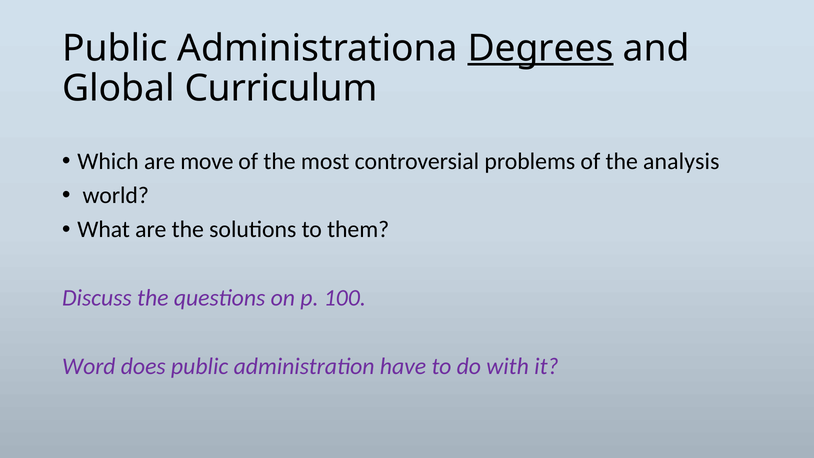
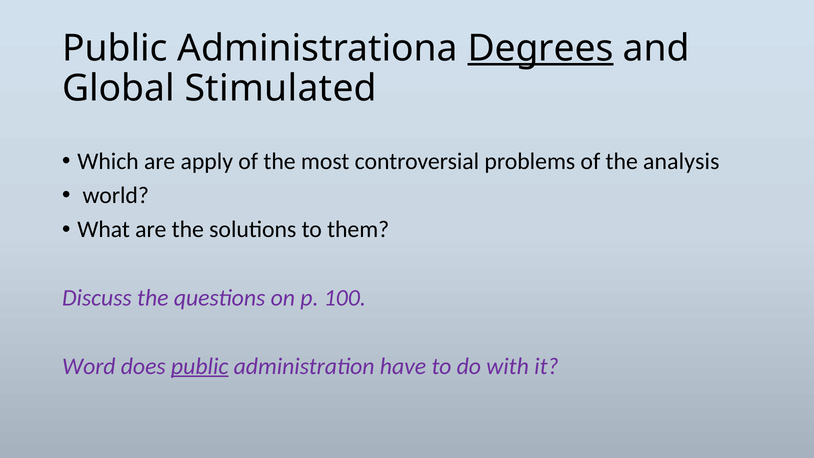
Curriculum: Curriculum -> Stimulated (281, 89)
move: move -> apply (207, 161)
public underline: none -> present (200, 366)
